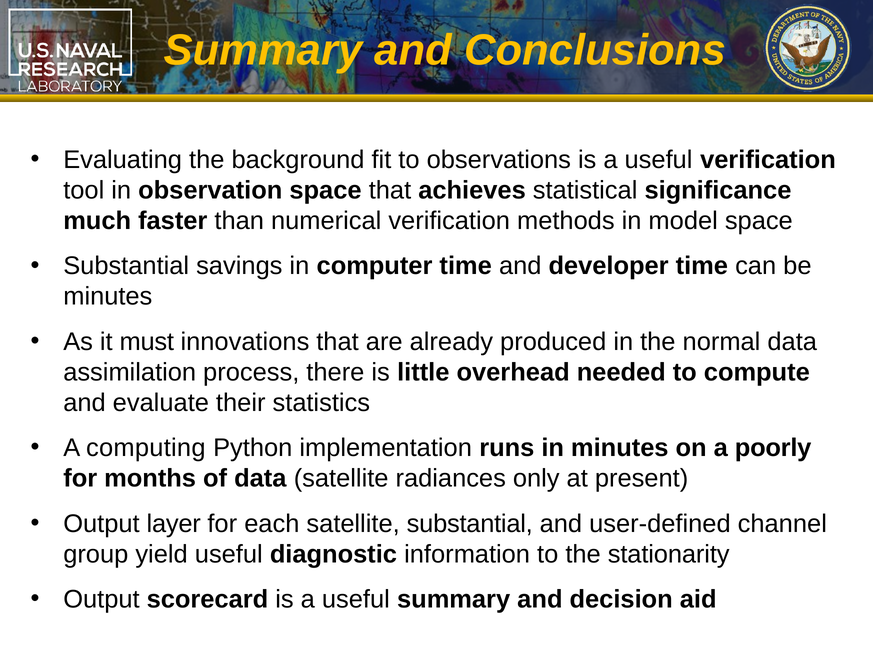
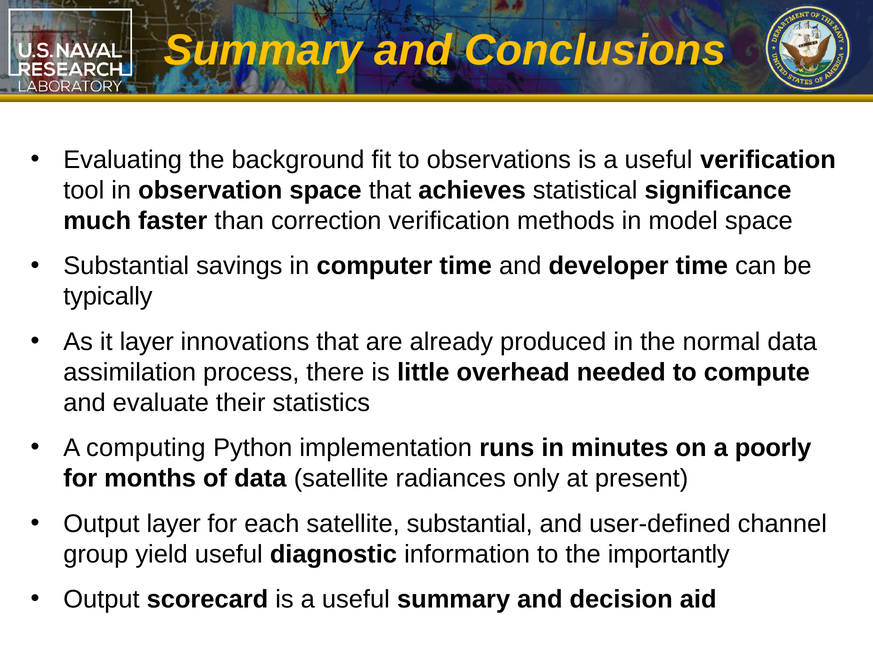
numerical: numerical -> correction (326, 221)
minutes: minutes -> typically (108, 296)
it must: must -> layer (147, 342)
stationarity: stationarity -> importantly (669, 554)
